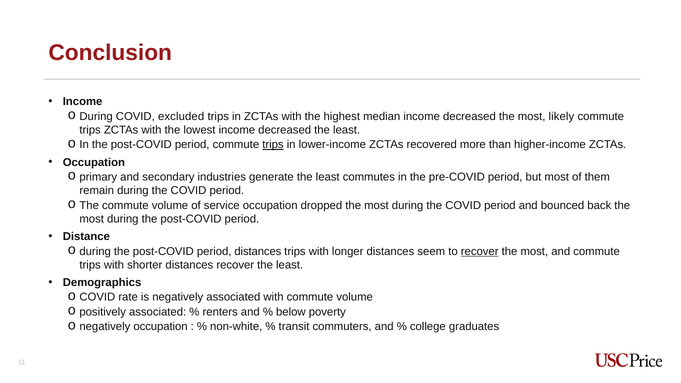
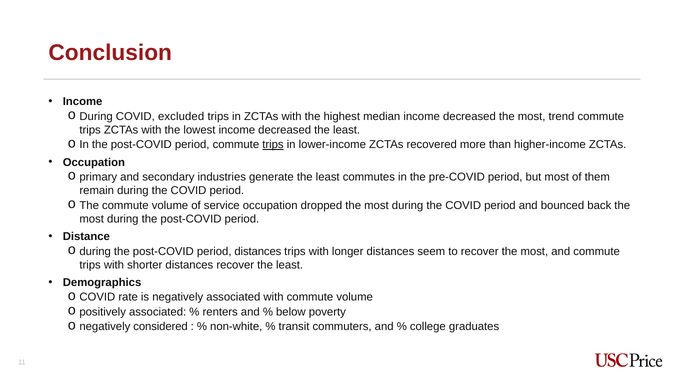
likely: likely -> trend (561, 116)
recover underline: present -> none (480, 251)
negatively occupation: occupation -> considered (161, 327)
